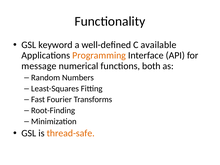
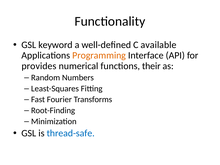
message: message -> provides (39, 66)
both: both -> their (151, 66)
thread-safe colour: orange -> blue (71, 133)
